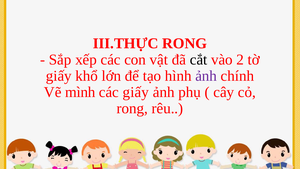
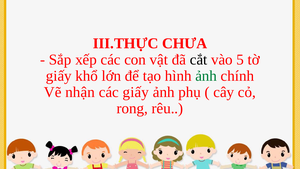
III.THỰC RONG: RONG -> CHƯA (185, 43)
2: 2 -> 5 (240, 60)
ảnh colour: purple -> green (206, 76)
mình: mình -> nhận (80, 92)
